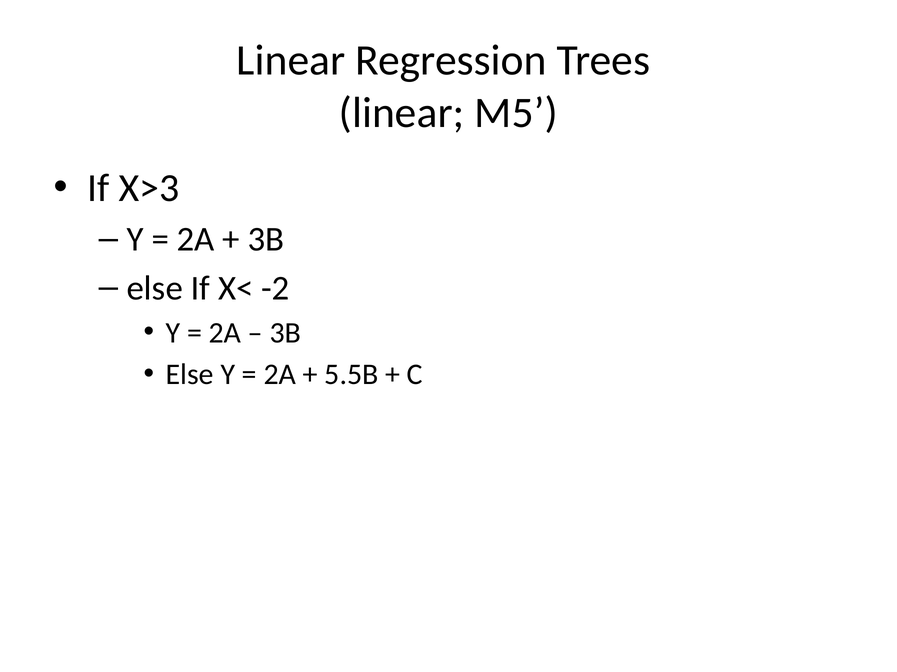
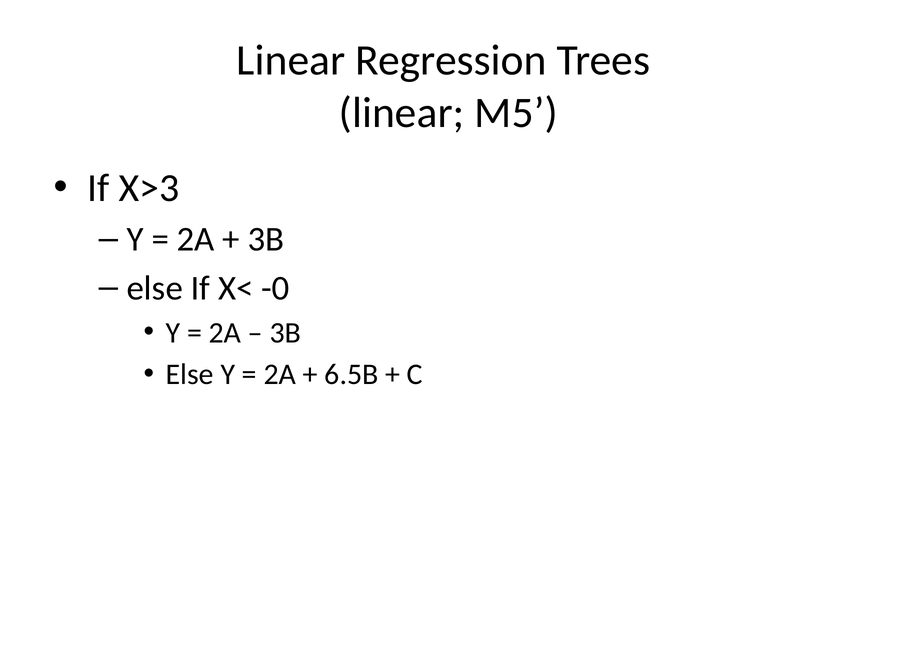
-2: -2 -> -0 (275, 289)
5.5B: 5.5B -> 6.5B (351, 375)
